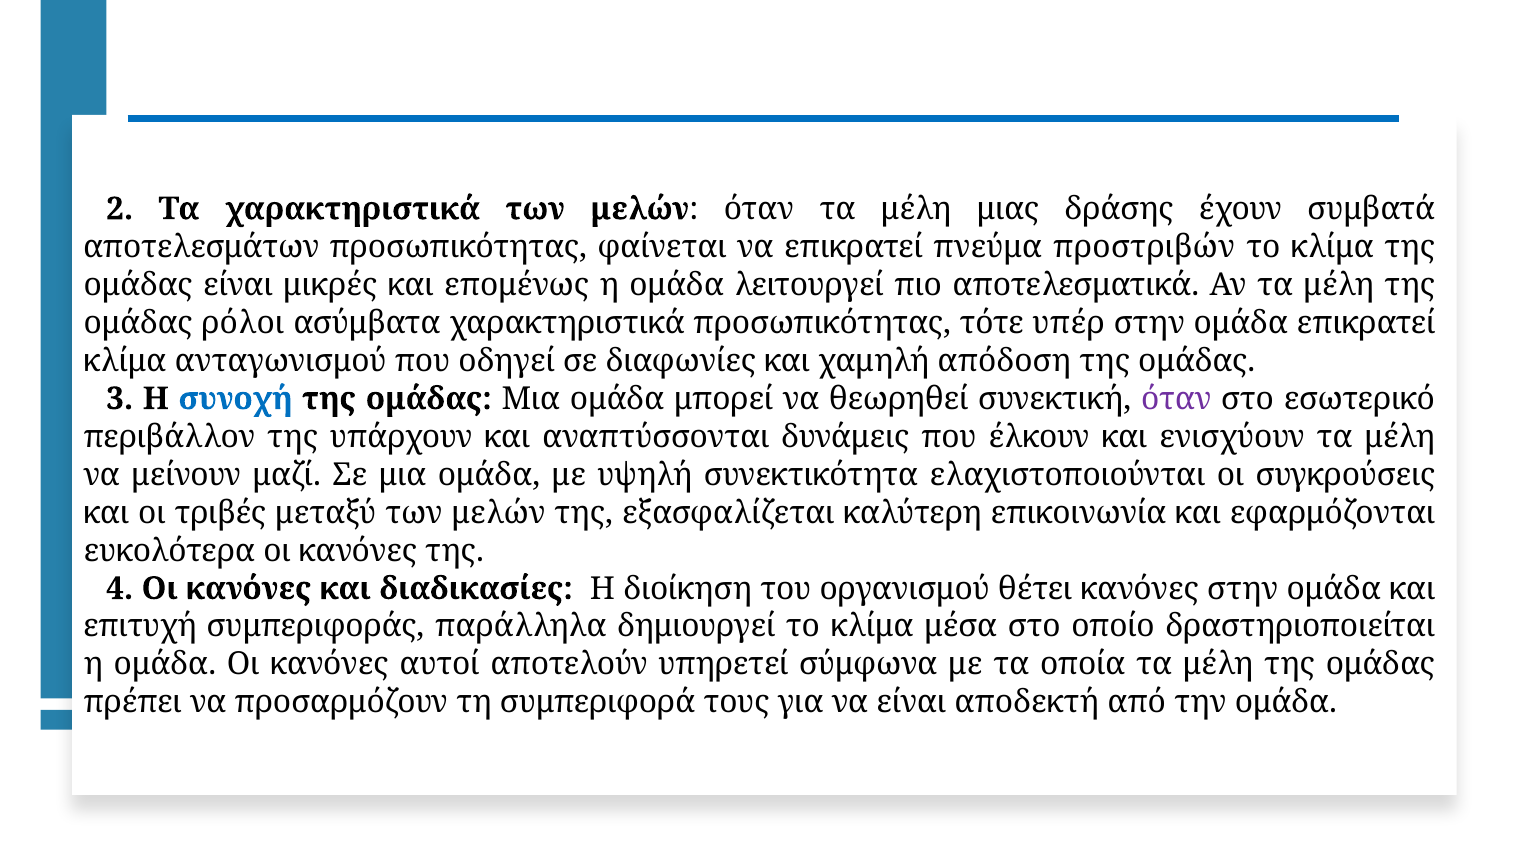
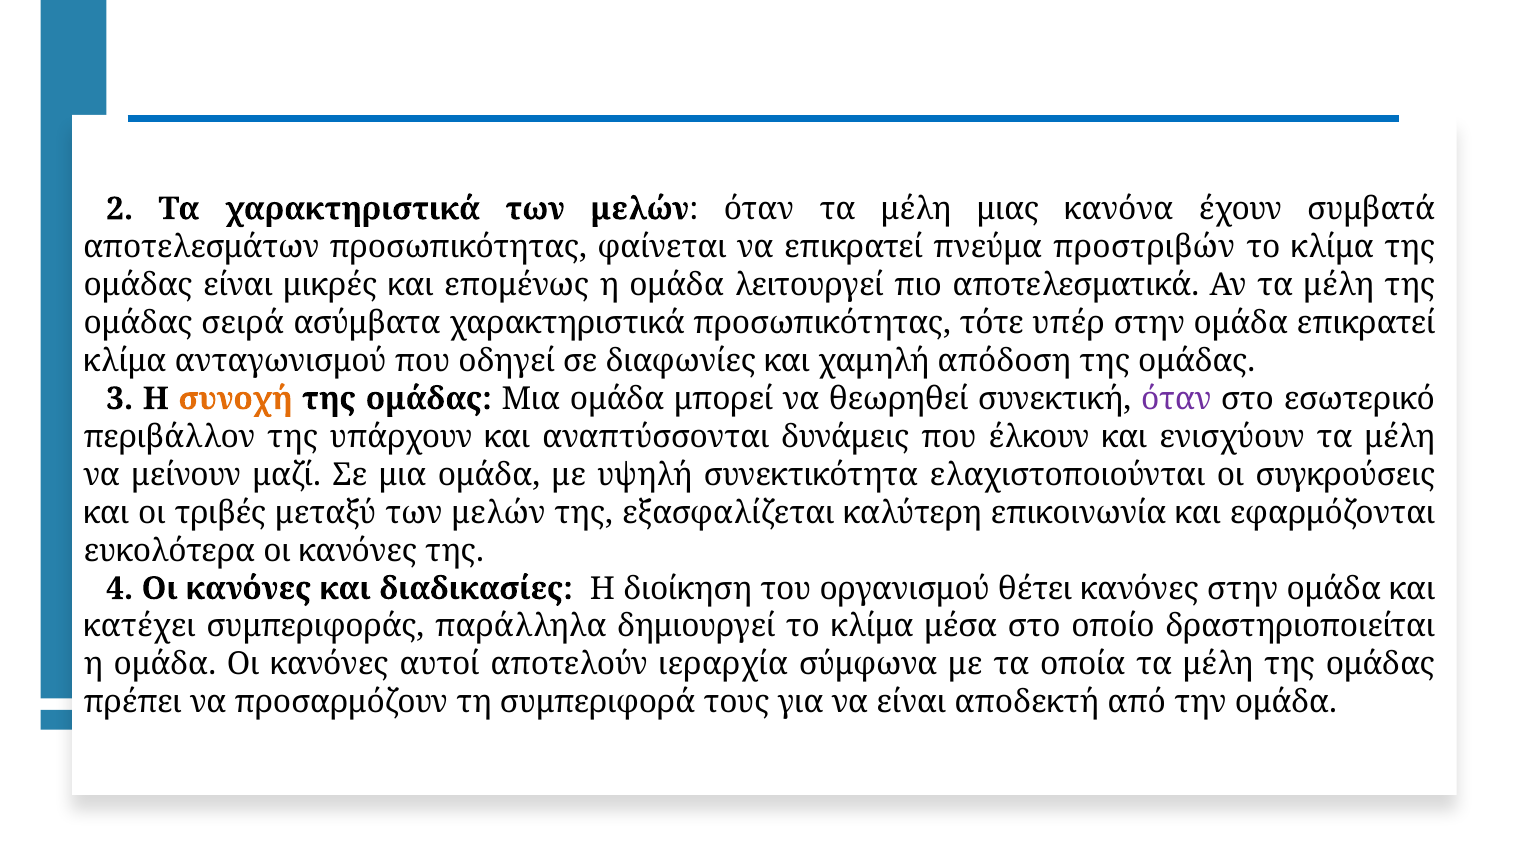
δράσης: δράσης -> κανόνα (1119, 209)
ρόλοι: ρόλοι -> σειρά (243, 323)
συνοχή colour: blue -> orange (236, 399)
επιτυχή: επιτυχή -> κατέχει (140, 627)
υπηρετεί: υπηρετεί -> ιεραρχία (723, 665)
